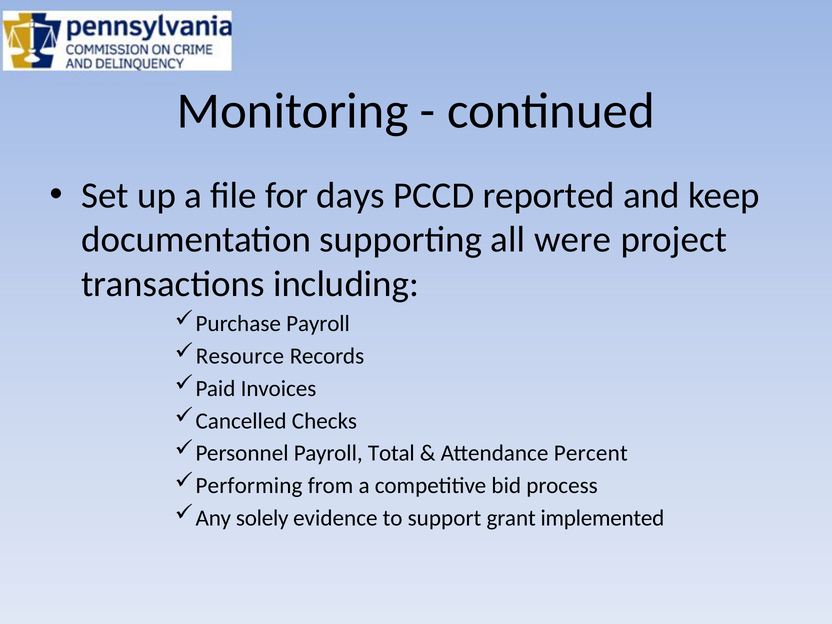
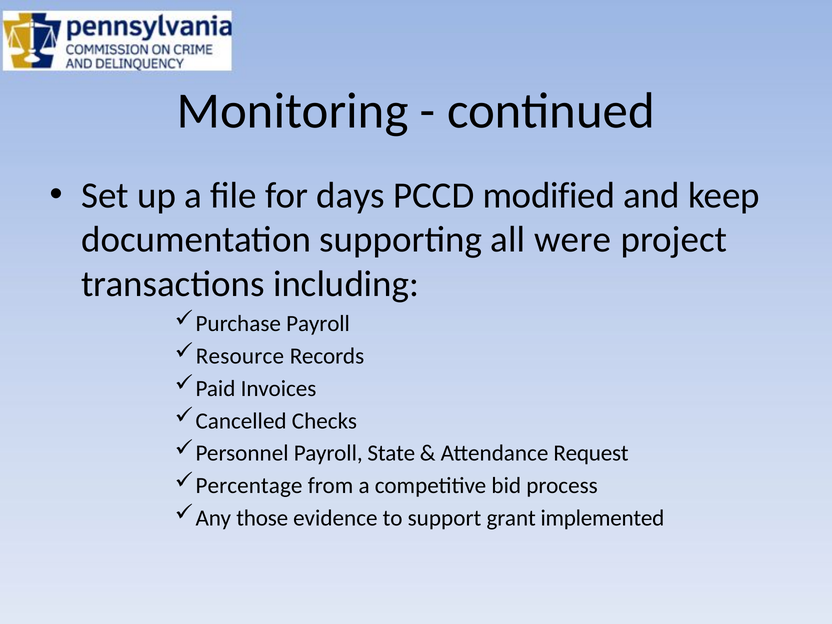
reported: reported -> modified (549, 195)
Total: Total -> State (391, 453)
Percent: Percent -> Request (591, 453)
Performing: Performing -> Percentage (249, 486)
solely: solely -> those (262, 518)
